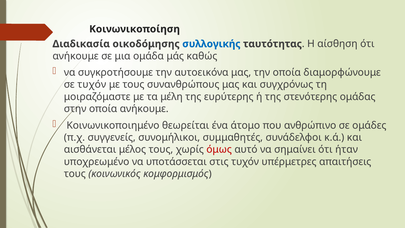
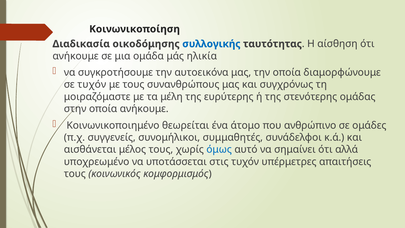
καθώς: καθώς -> ηλικία (202, 56)
όμως colour: red -> blue (219, 150)
ήταν: ήταν -> αλλά (347, 150)
